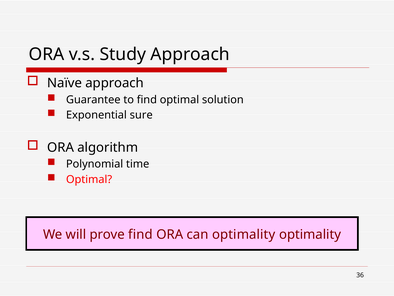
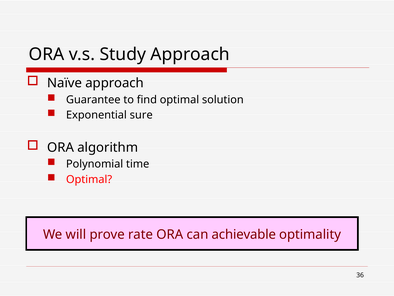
prove find: find -> rate (141, 234)
can optimality: optimality -> achievable (244, 234)
